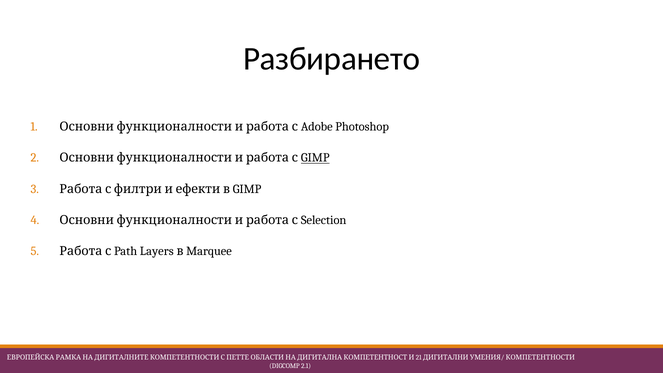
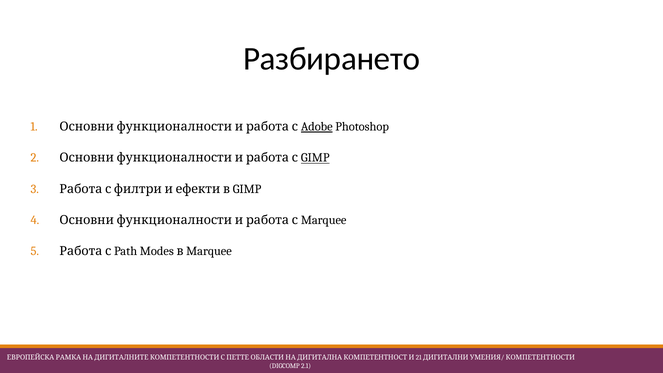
Adobe underline: none -> present (317, 127)
Selection: Selection -> Marquee (324, 220)
Layers: Layers -> Modes (157, 251)
